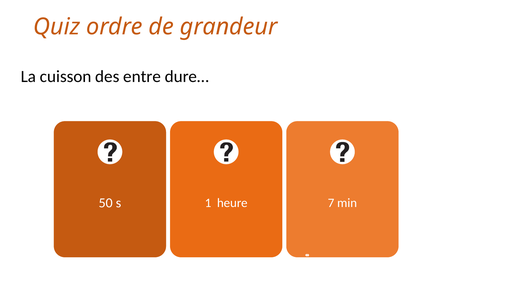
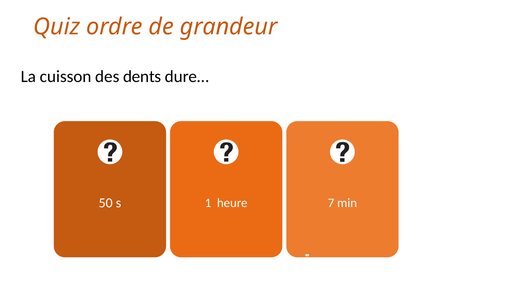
entre: entre -> dents (142, 77)
